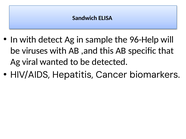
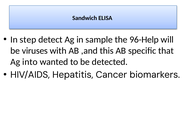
In with: with -> step (28, 40)
viral: viral -> into (30, 62)
